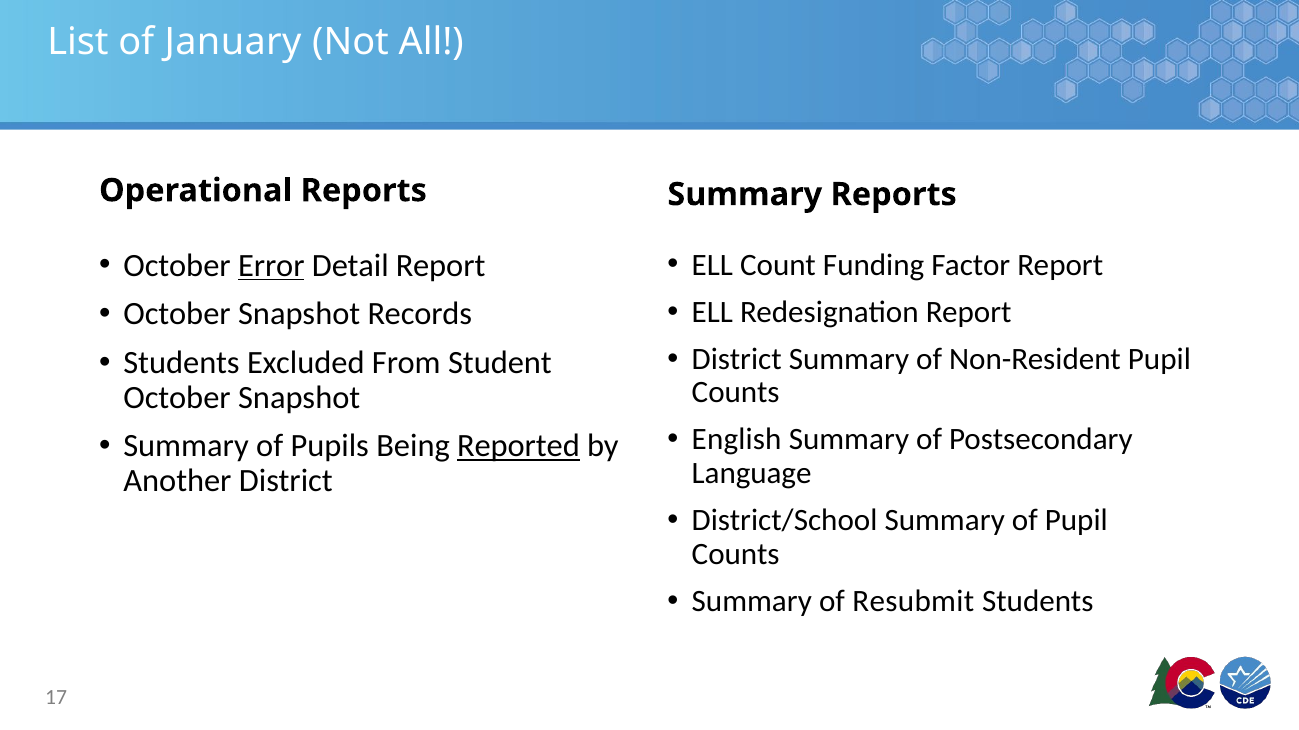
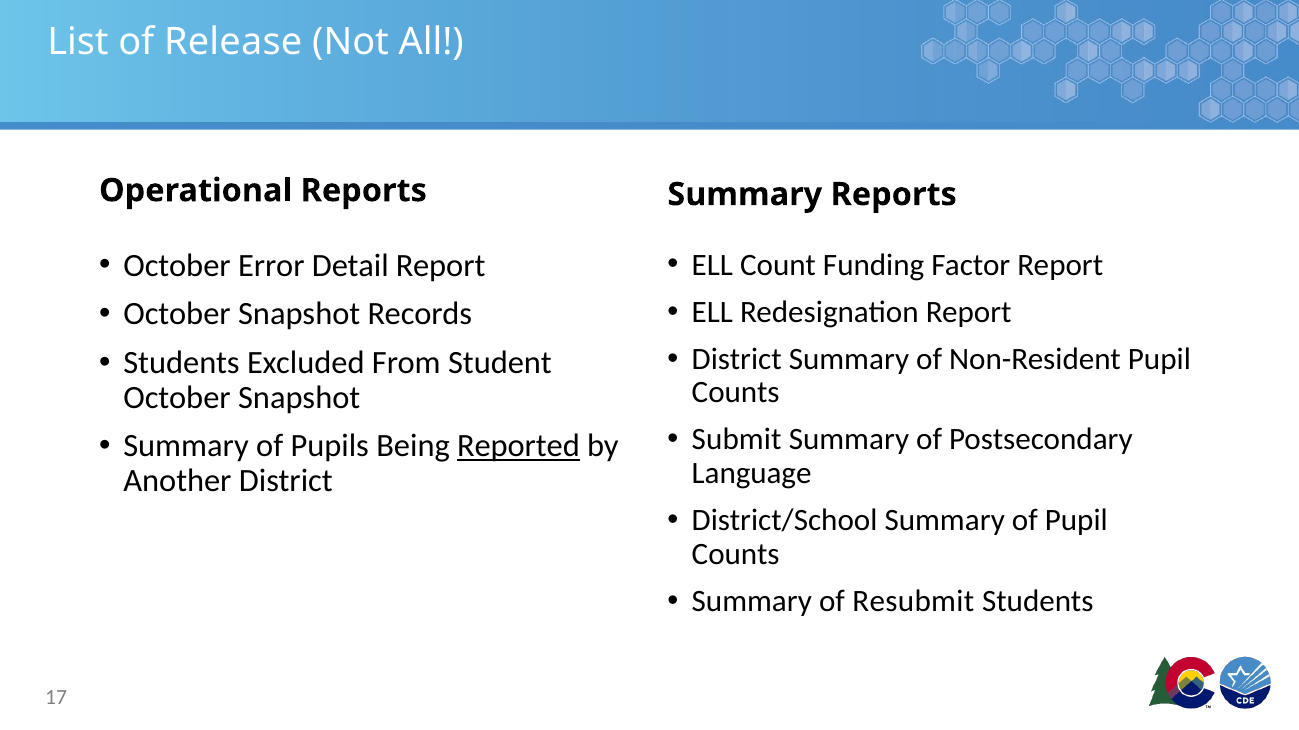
January: January -> Release (233, 42)
Error underline: present -> none (271, 266)
English: English -> Submit (737, 440)
